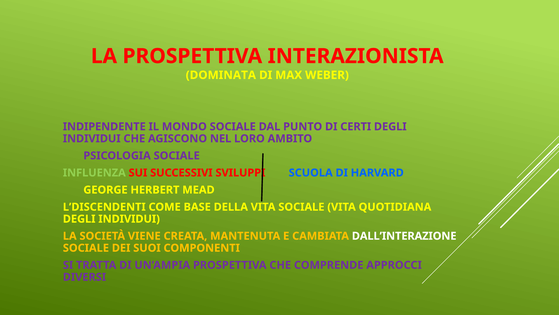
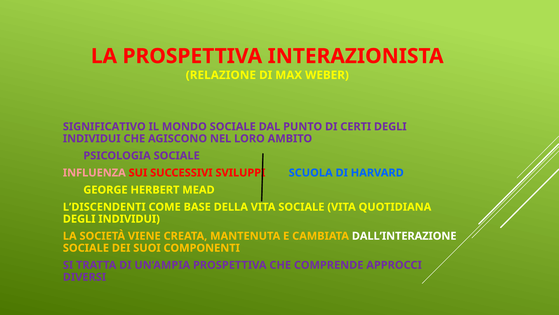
DOMINATA: DOMINATA -> RELAZIONE (221, 75)
INDIPENDENTE: INDIPENDENTE -> SIGNIFICATIVO (104, 126)
INFLUENZA colour: light green -> pink (94, 172)
